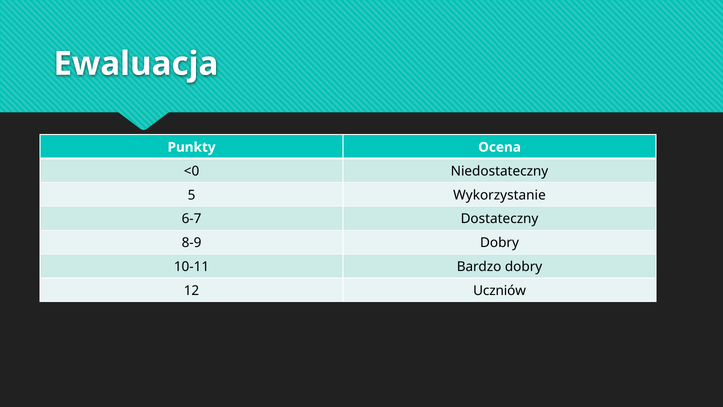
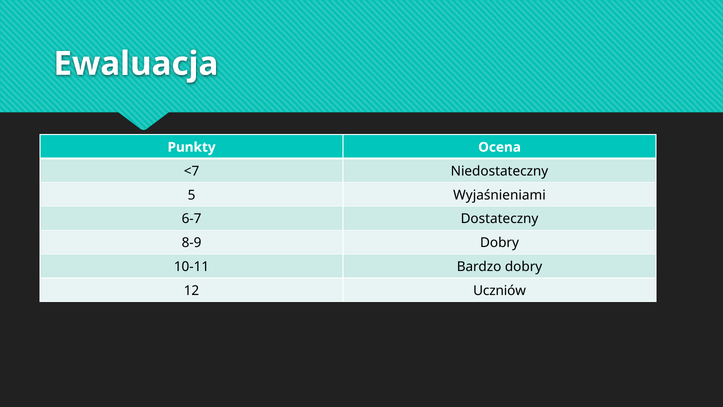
<0: <0 -> <7 (192, 171)
Wykorzystanie: Wykorzystanie -> Wyjaśnieniami (499, 195)
